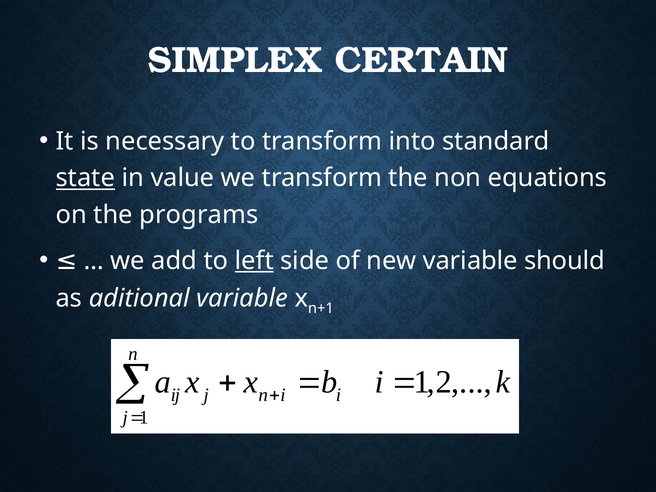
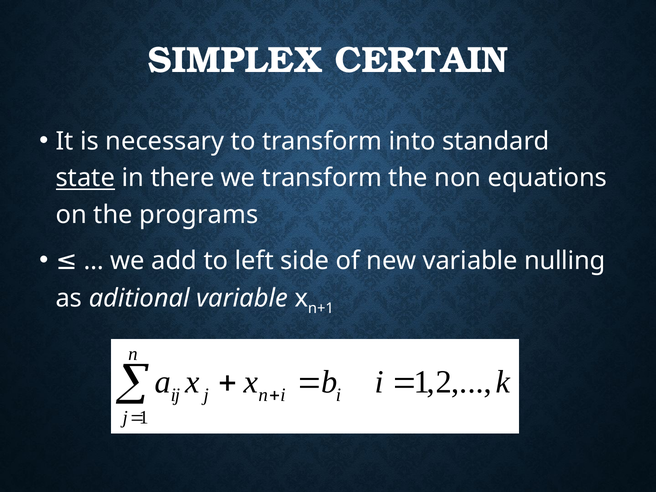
value: value -> there (182, 178)
left underline: present -> none (254, 261)
should: should -> nulling (565, 261)
